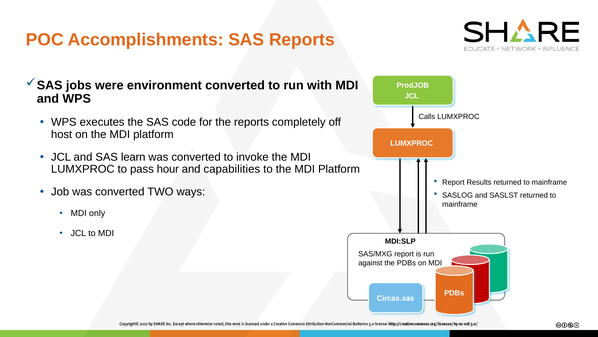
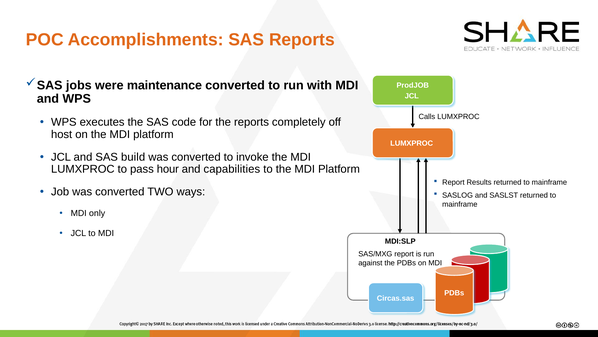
environment: environment -> maintenance (164, 85)
learn: learn -> build (133, 157)
